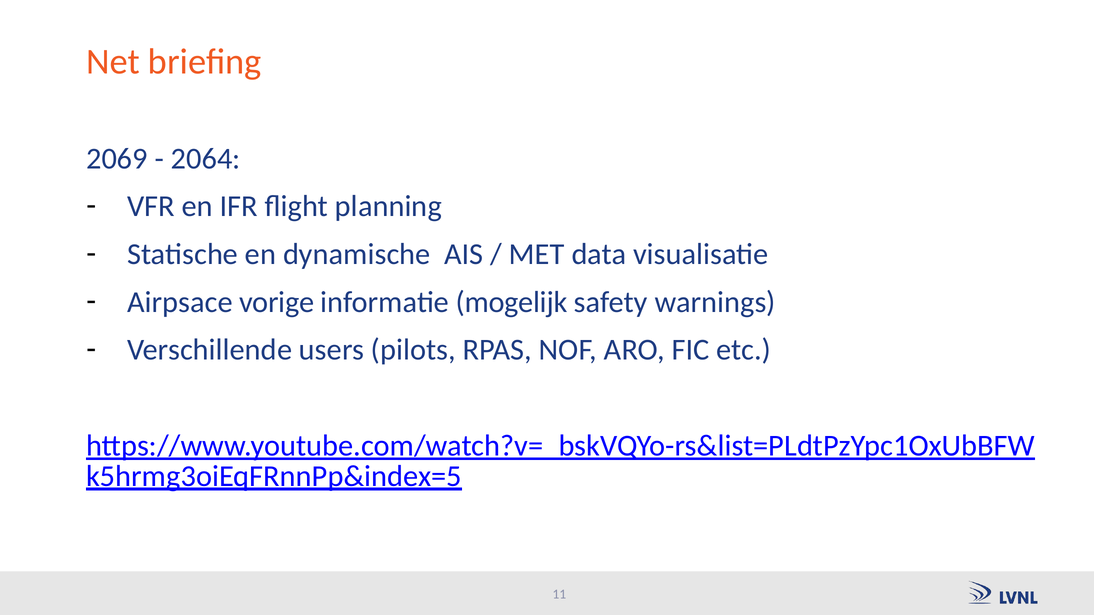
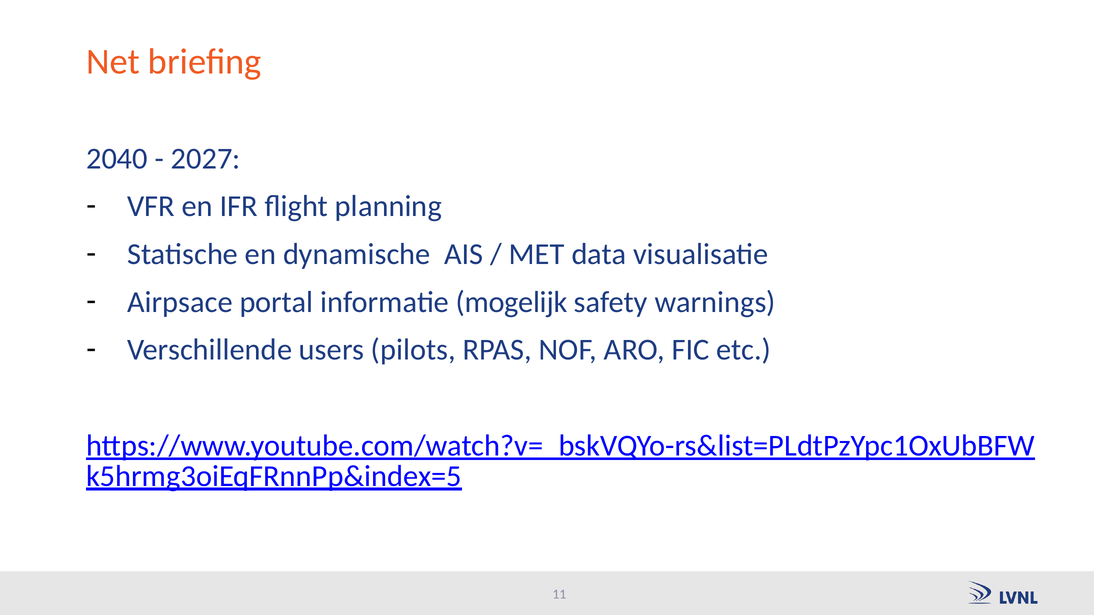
2069: 2069 -> 2040 (117, 159)
2064: 2064 -> 2027 (206, 159)
vorige: vorige -> portal (276, 302)
